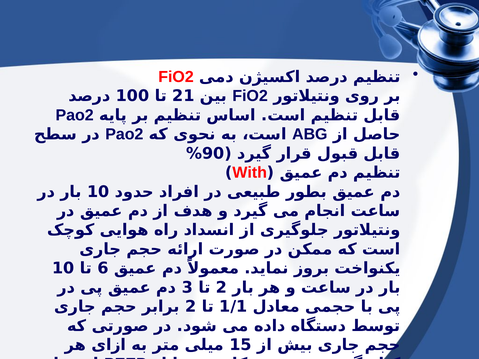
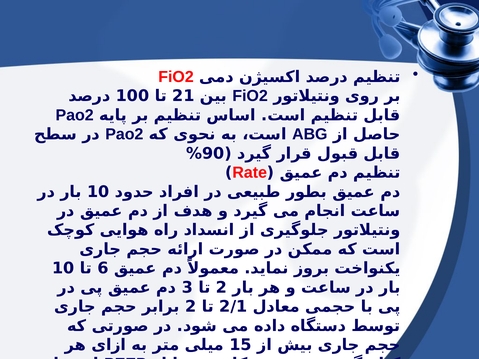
With: With -> Rate (250, 173)
1/1: 1/1 -> 2/1 (233, 307)
